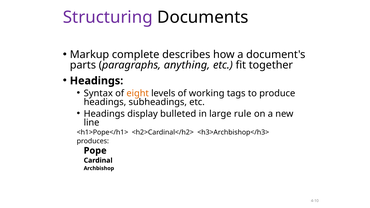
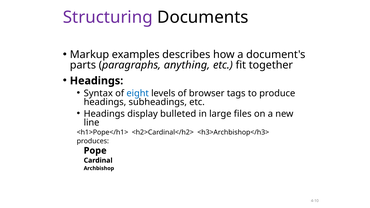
complete: complete -> examples (136, 55)
eight colour: orange -> blue (138, 93)
working: working -> browser (207, 93)
rule: rule -> files (243, 114)
